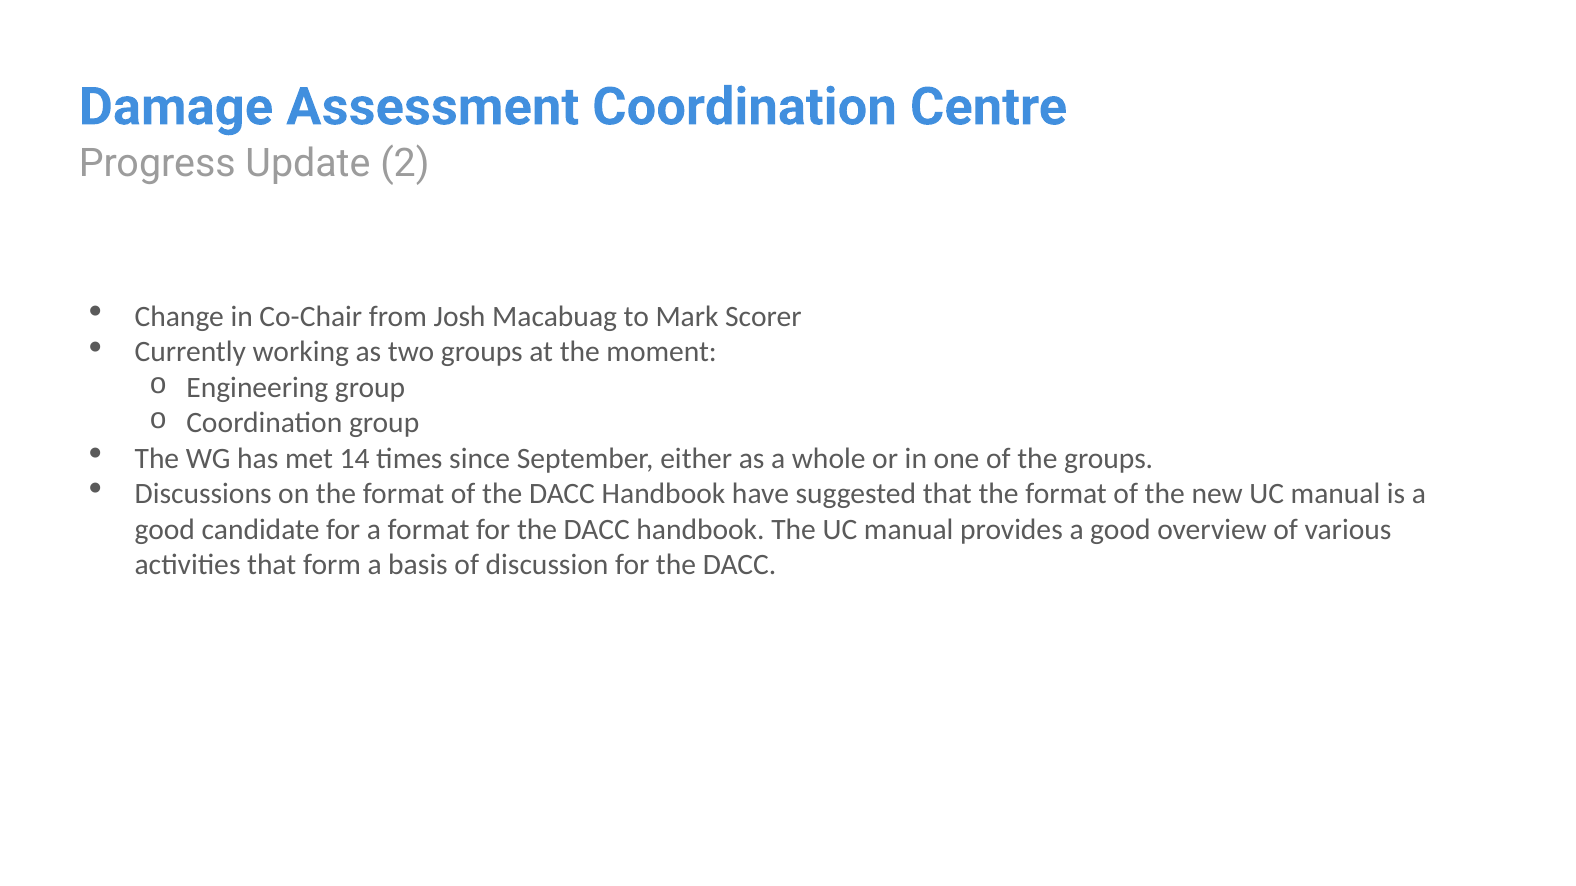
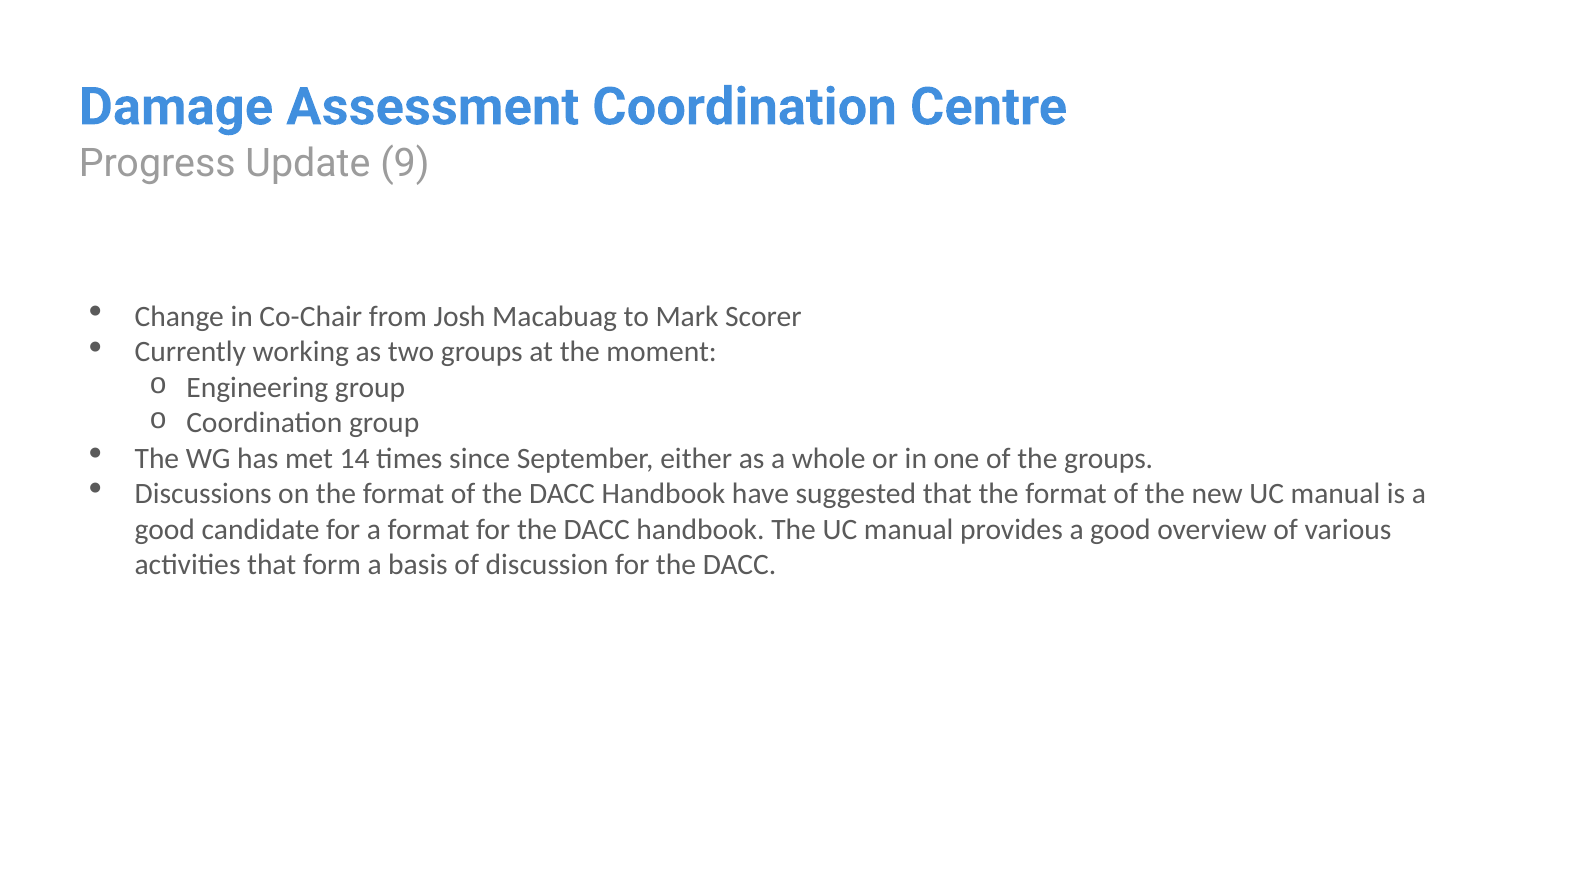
2: 2 -> 9 (405, 164)
